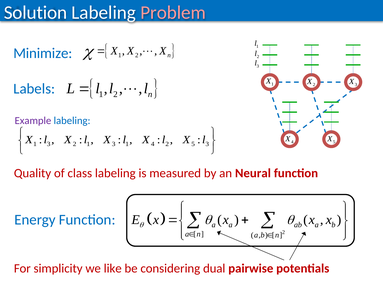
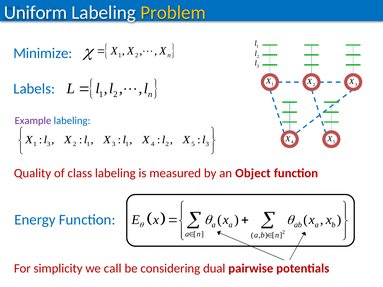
Solution: Solution -> Uniform (36, 12)
Problem colour: pink -> yellow (173, 12)
Neural: Neural -> Object (253, 173)
like: like -> call (113, 269)
